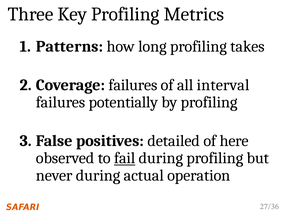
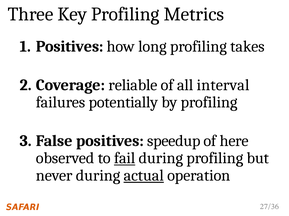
Patterns: Patterns -> Positives (70, 47)
Coverage failures: failures -> reliable (133, 85)
detailed: detailed -> speedup (174, 141)
actual underline: none -> present (144, 176)
